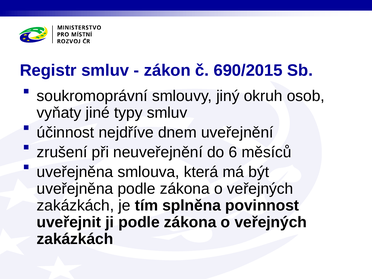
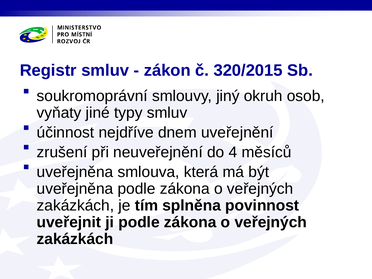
690/2015: 690/2015 -> 320/2015 (248, 70)
6: 6 -> 4 (233, 152)
